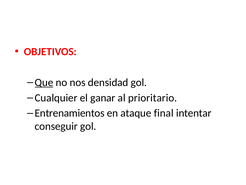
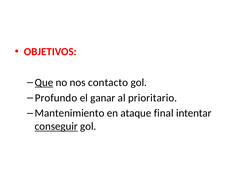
densidad: densidad -> contacto (108, 82)
Cualquier: Cualquier -> Profundo (56, 98)
Entrenamientos: Entrenamientos -> Mantenimiento (70, 113)
conseguir underline: none -> present (56, 126)
